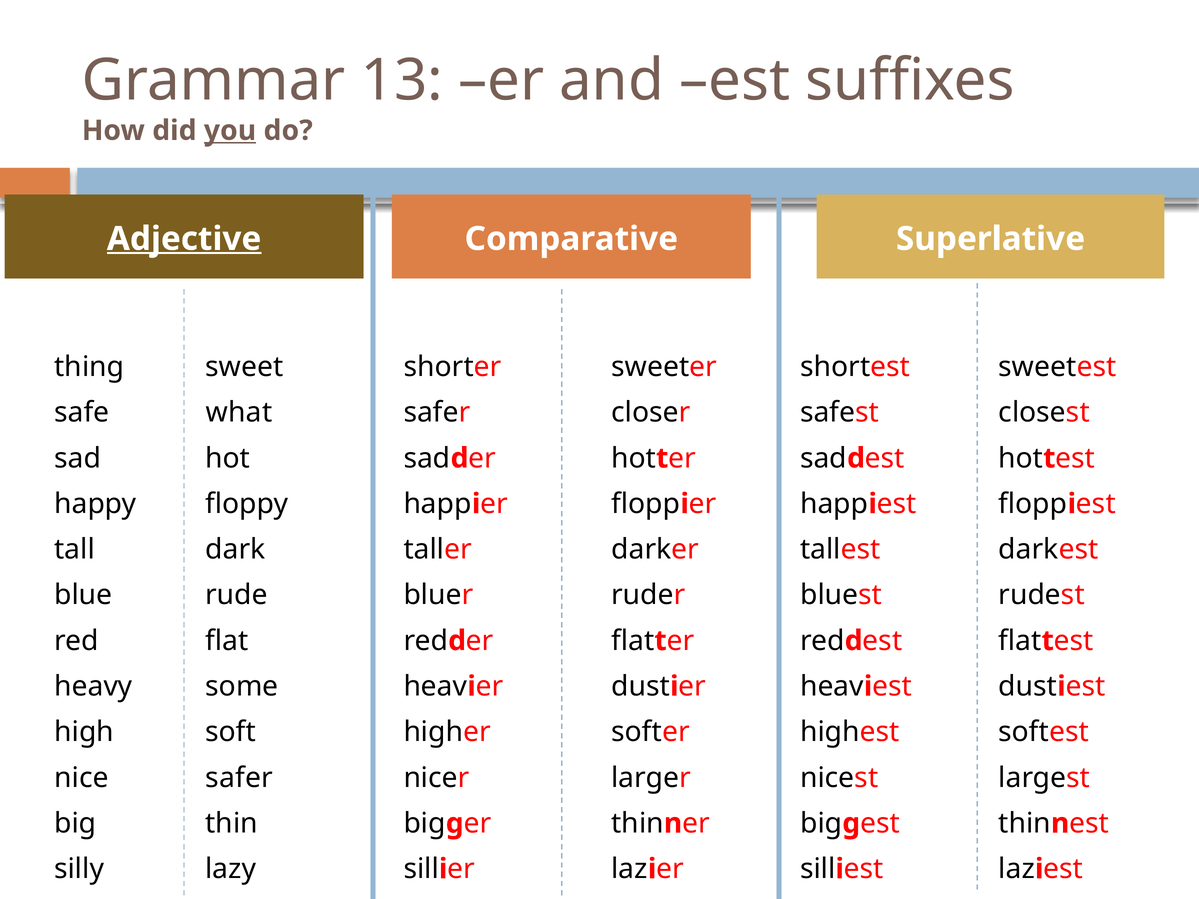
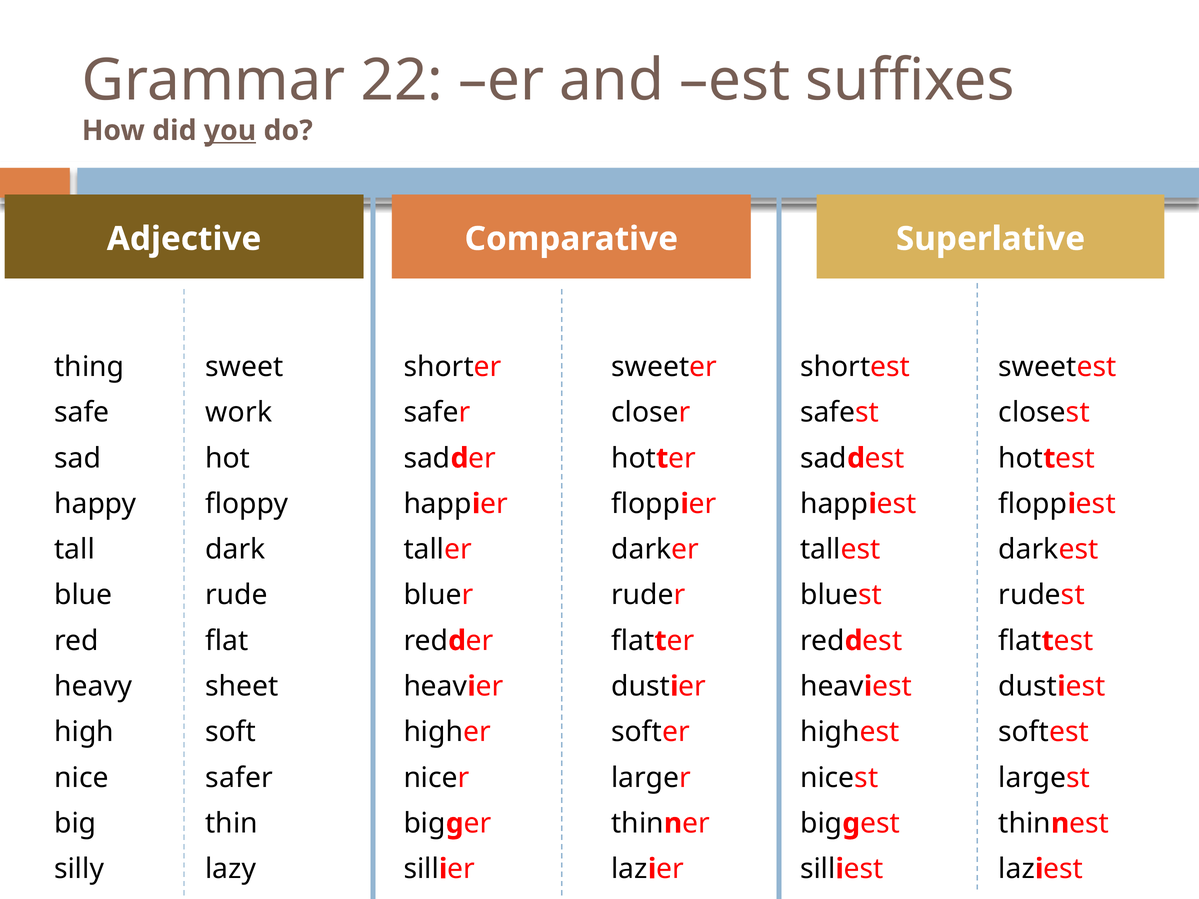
13: 13 -> 22 (402, 81)
Adjective underline: present -> none (184, 239)
what: what -> work (239, 413)
some: some -> sheet (242, 687)
